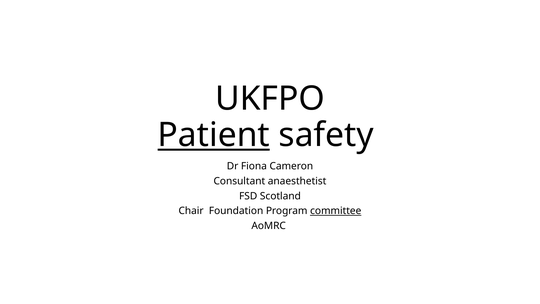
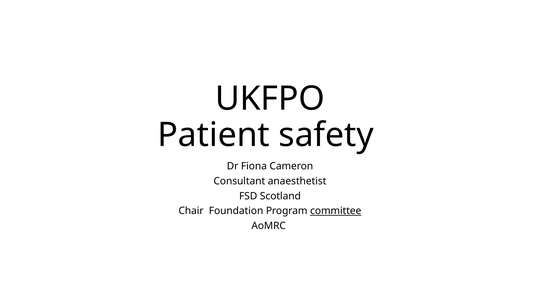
Patient underline: present -> none (214, 135)
